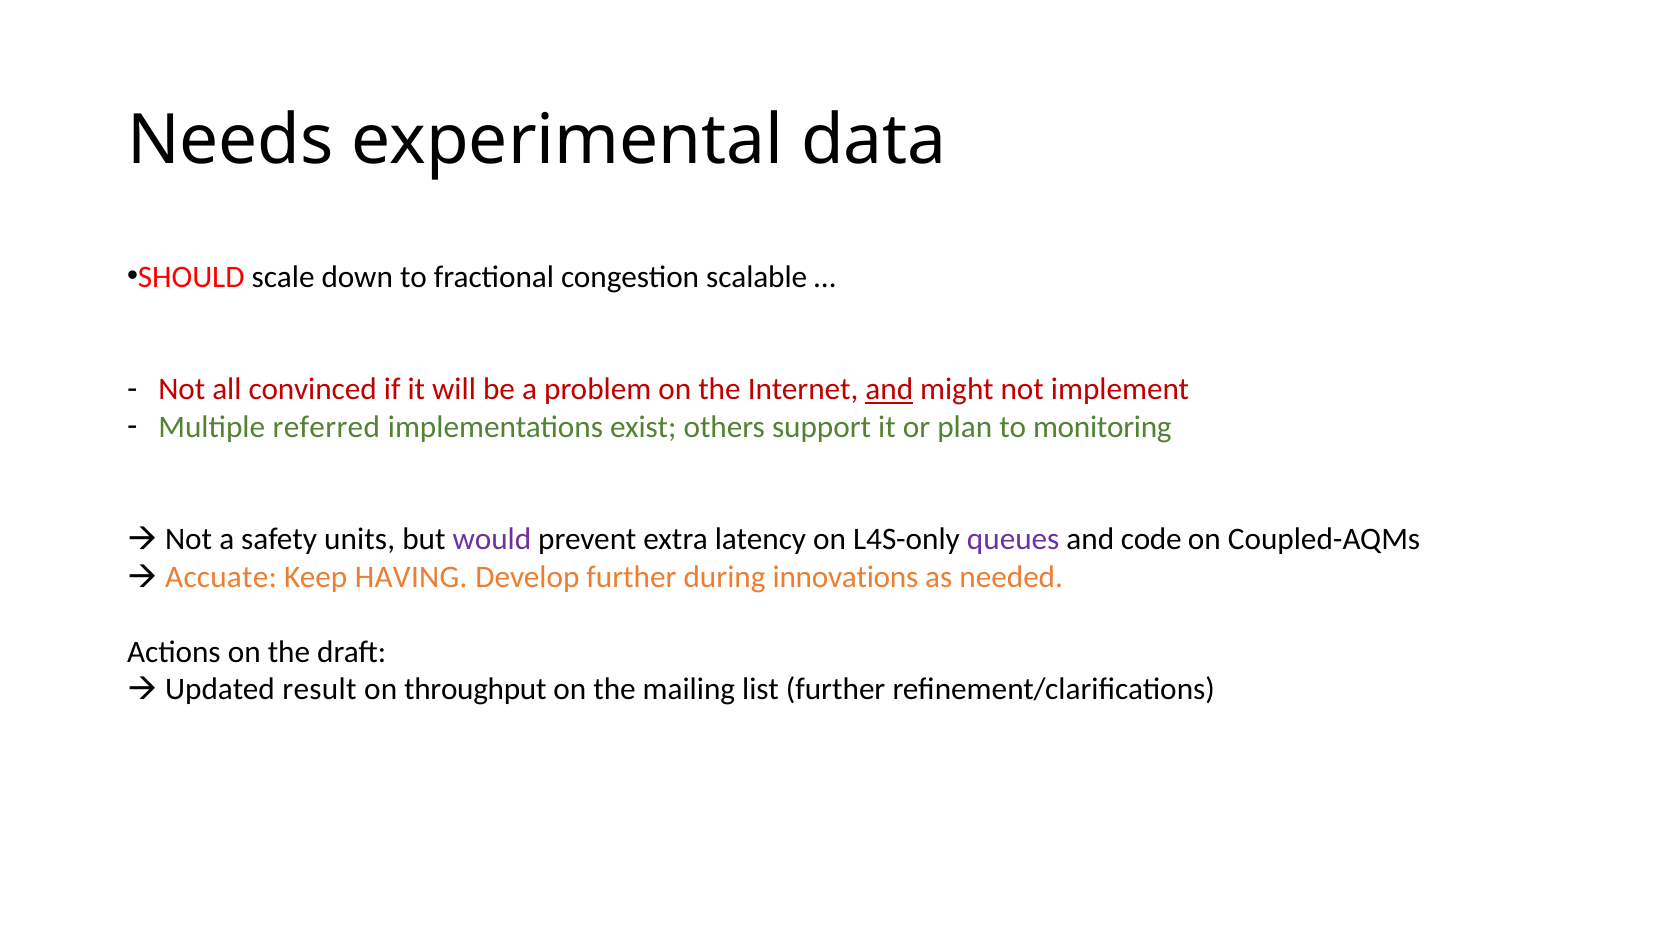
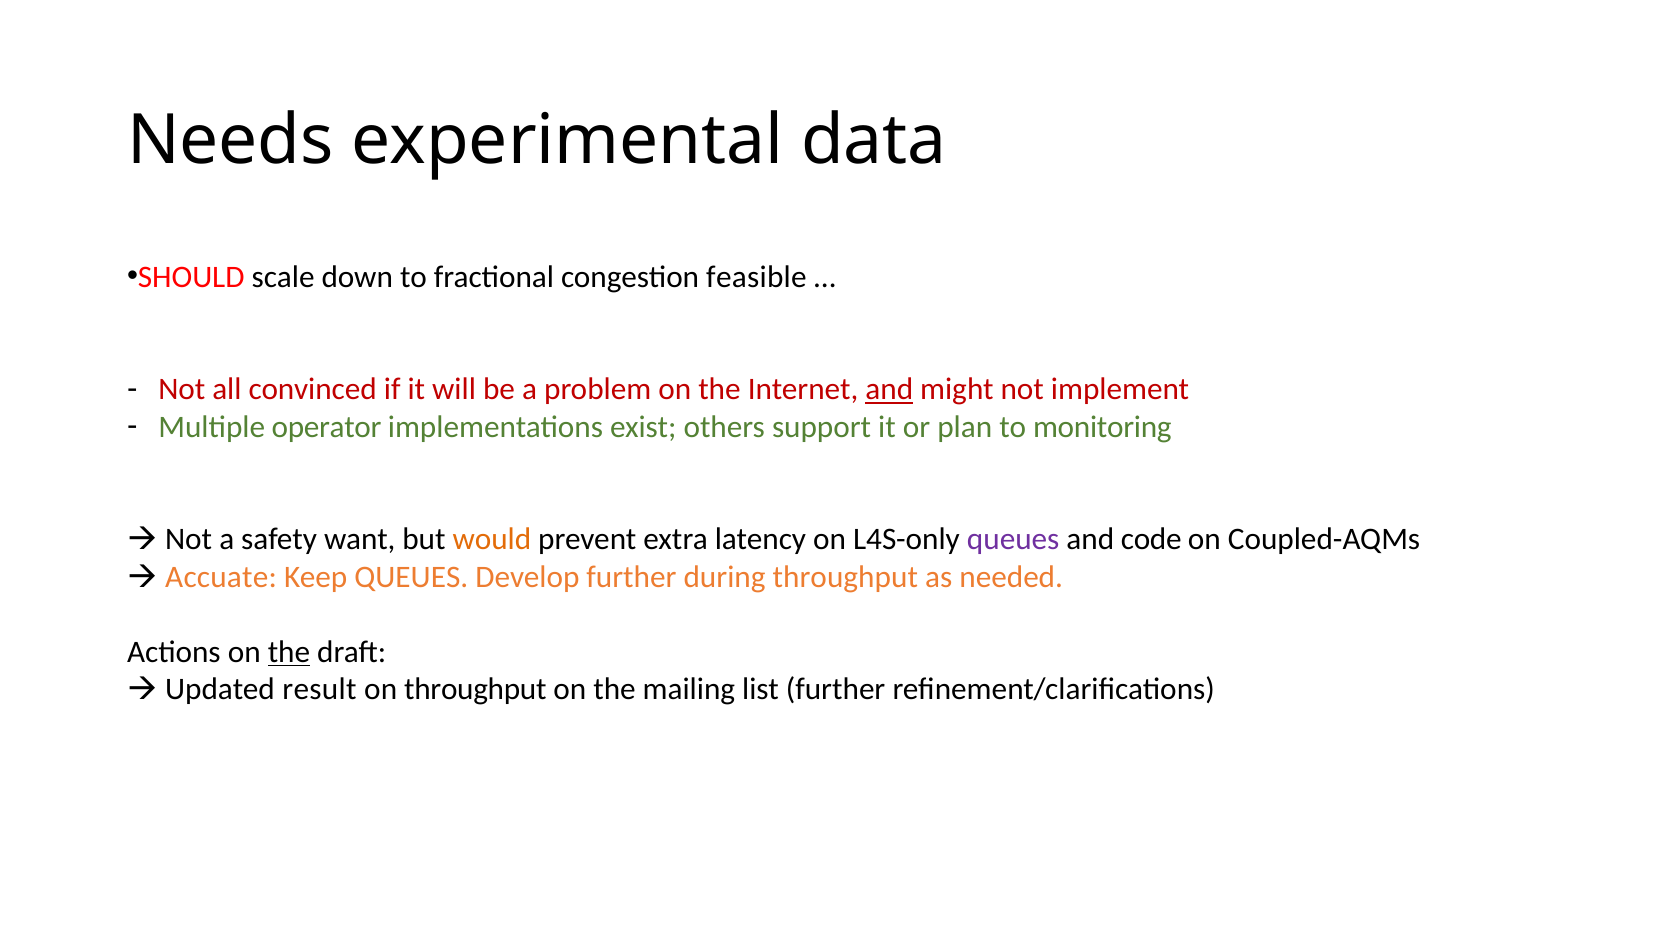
scalable: scalable -> feasible (756, 277)
referred: referred -> operator (327, 427)
units: units -> want (360, 539)
would colour: purple -> orange (492, 539)
Keep HAVING: HAVING -> QUEUES (411, 577)
during innovations: innovations -> throughput (845, 577)
the underline: none -> present (289, 652)
